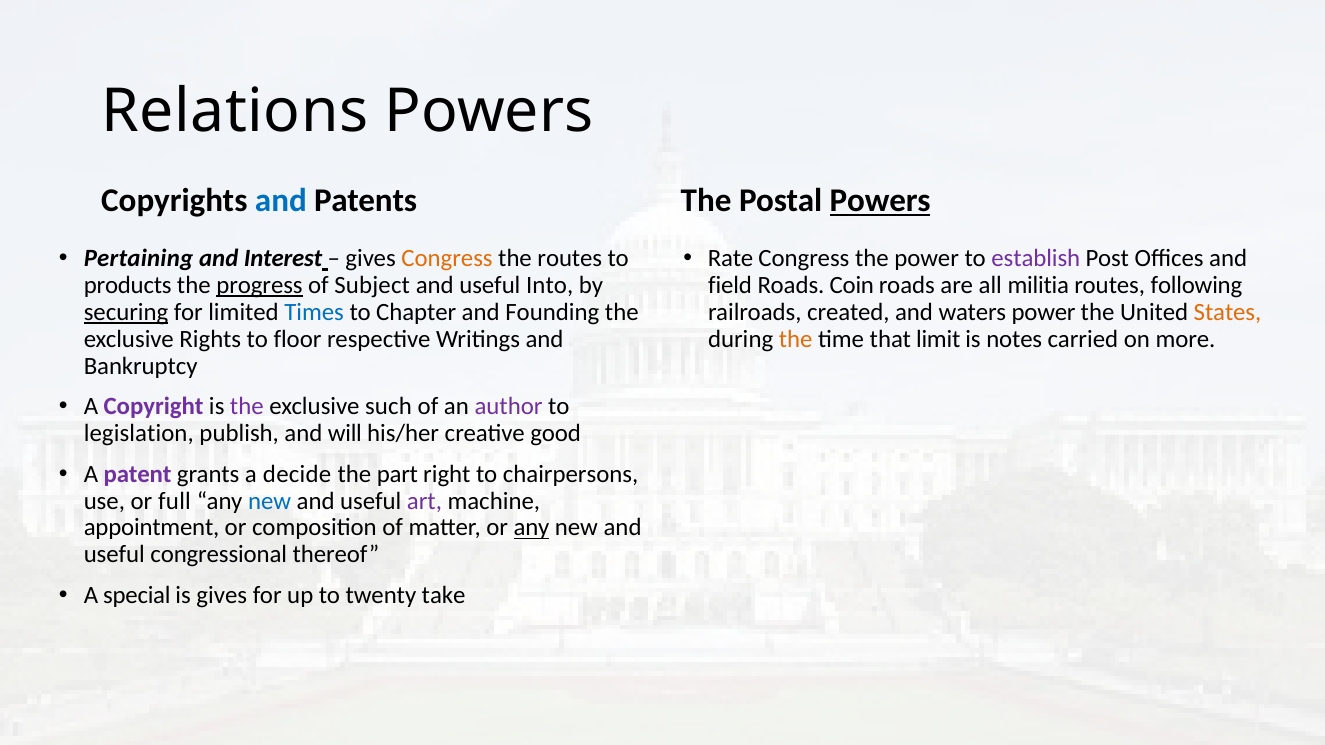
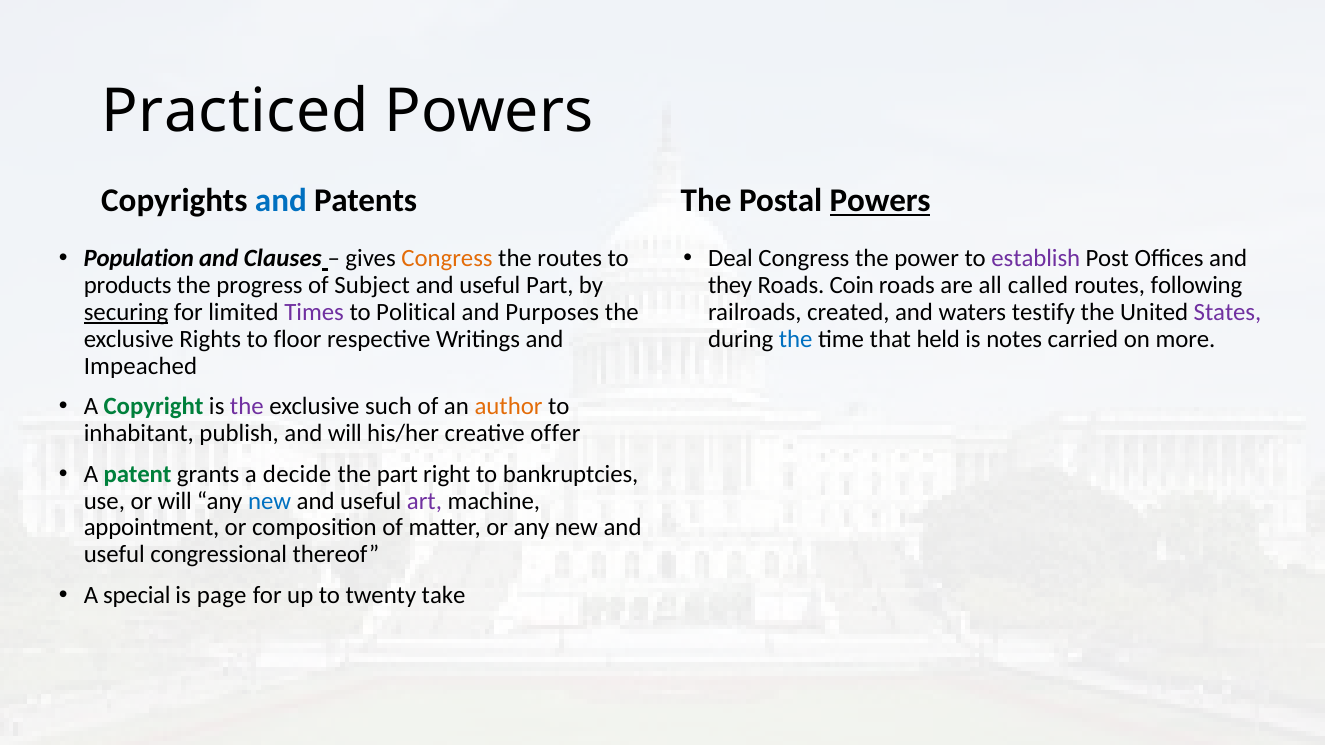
Relations: Relations -> Practiced (235, 111)
Pertaining: Pertaining -> Population (139, 259)
Interest: Interest -> Clauses (283, 259)
Rate: Rate -> Deal (731, 259)
progress underline: present -> none (259, 286)
useful Into: Into -> Part (550, 286)
field: field -> they (730, 286)
militia: militia -> called (1038, 286)
Times colour: blue -> purple (314, 312)
Chapter: Chapter -> Political (416, 312)
Founding: Founding -> Purposes (552, 312)
waters power: power -> testify (1043, 312)
States colour: orange -> purple (1227, 312)
the colour: orange -> blue (796, 339)
limit: limit -> held (938, 339)
Bankruptcy: Bankruptcy -> Impeached (141, 366)
Copyright colour: purple -> green (154, 407)
author colour: purple -> orange (509, 407)
legislation: legislation -> inhabitant (139, 434)
good: good -> offer (556, 434)
patent colour: purple -> green (138, 474)
chairpersons: chairpersons -> bankruptcies (571, 474)
or full: full -> will (175, 501)
any underline: present -> none (532, 528)
is gives: gives -> page (222, 595)
